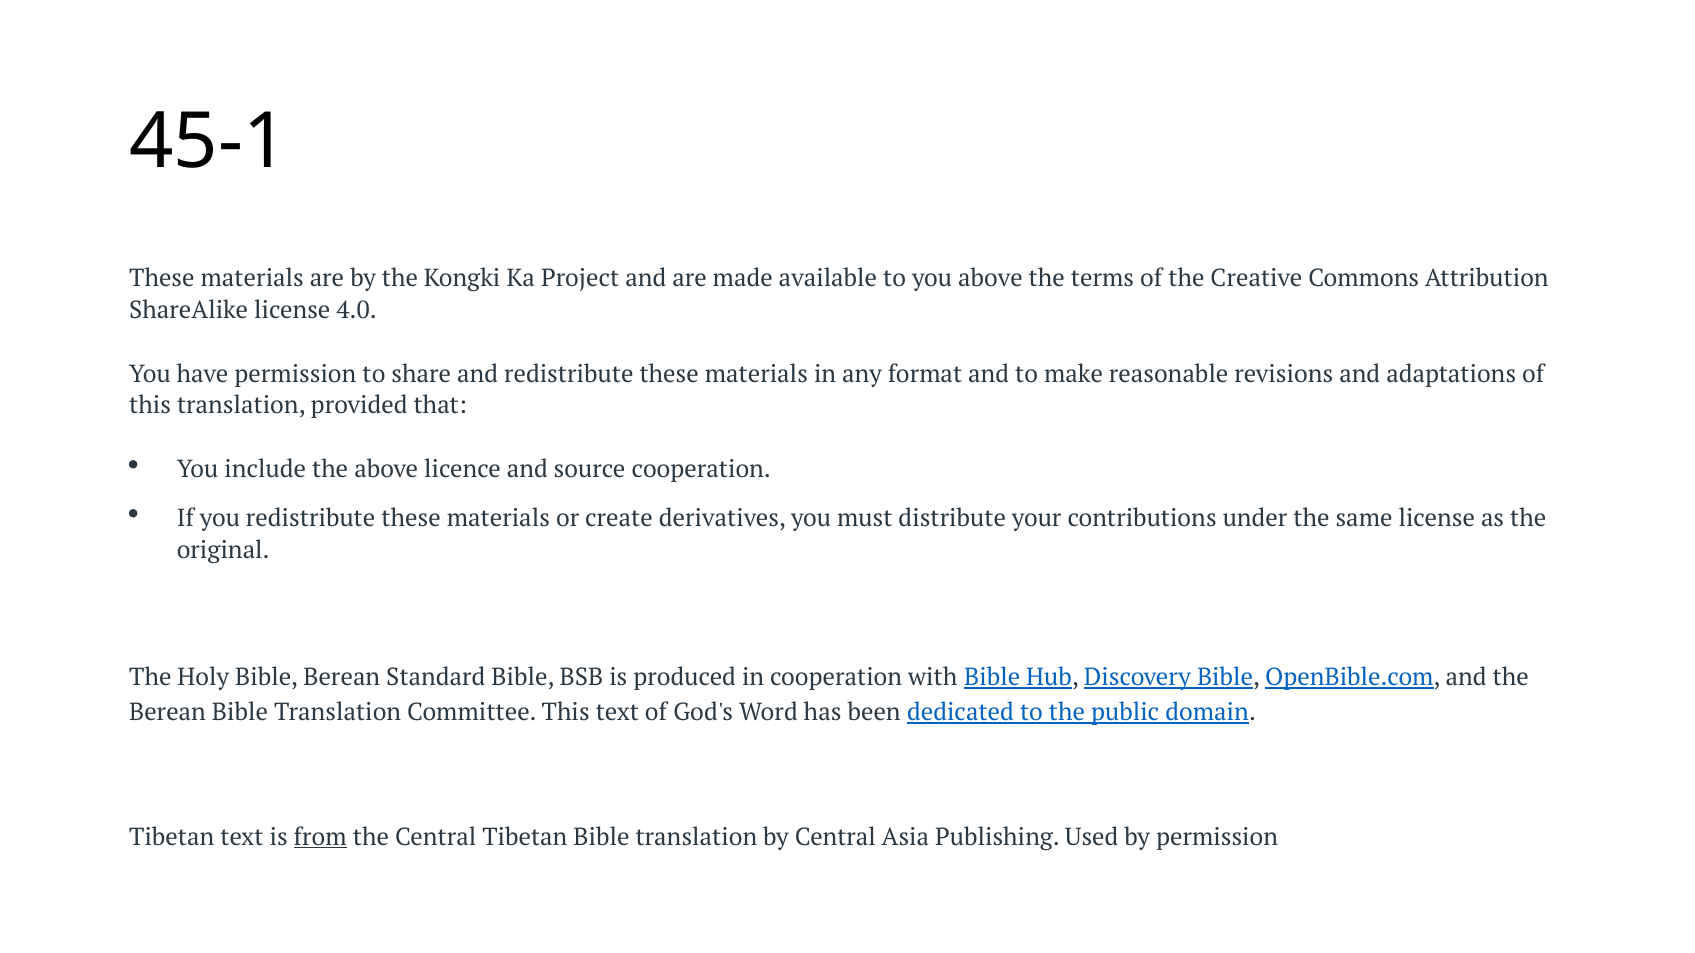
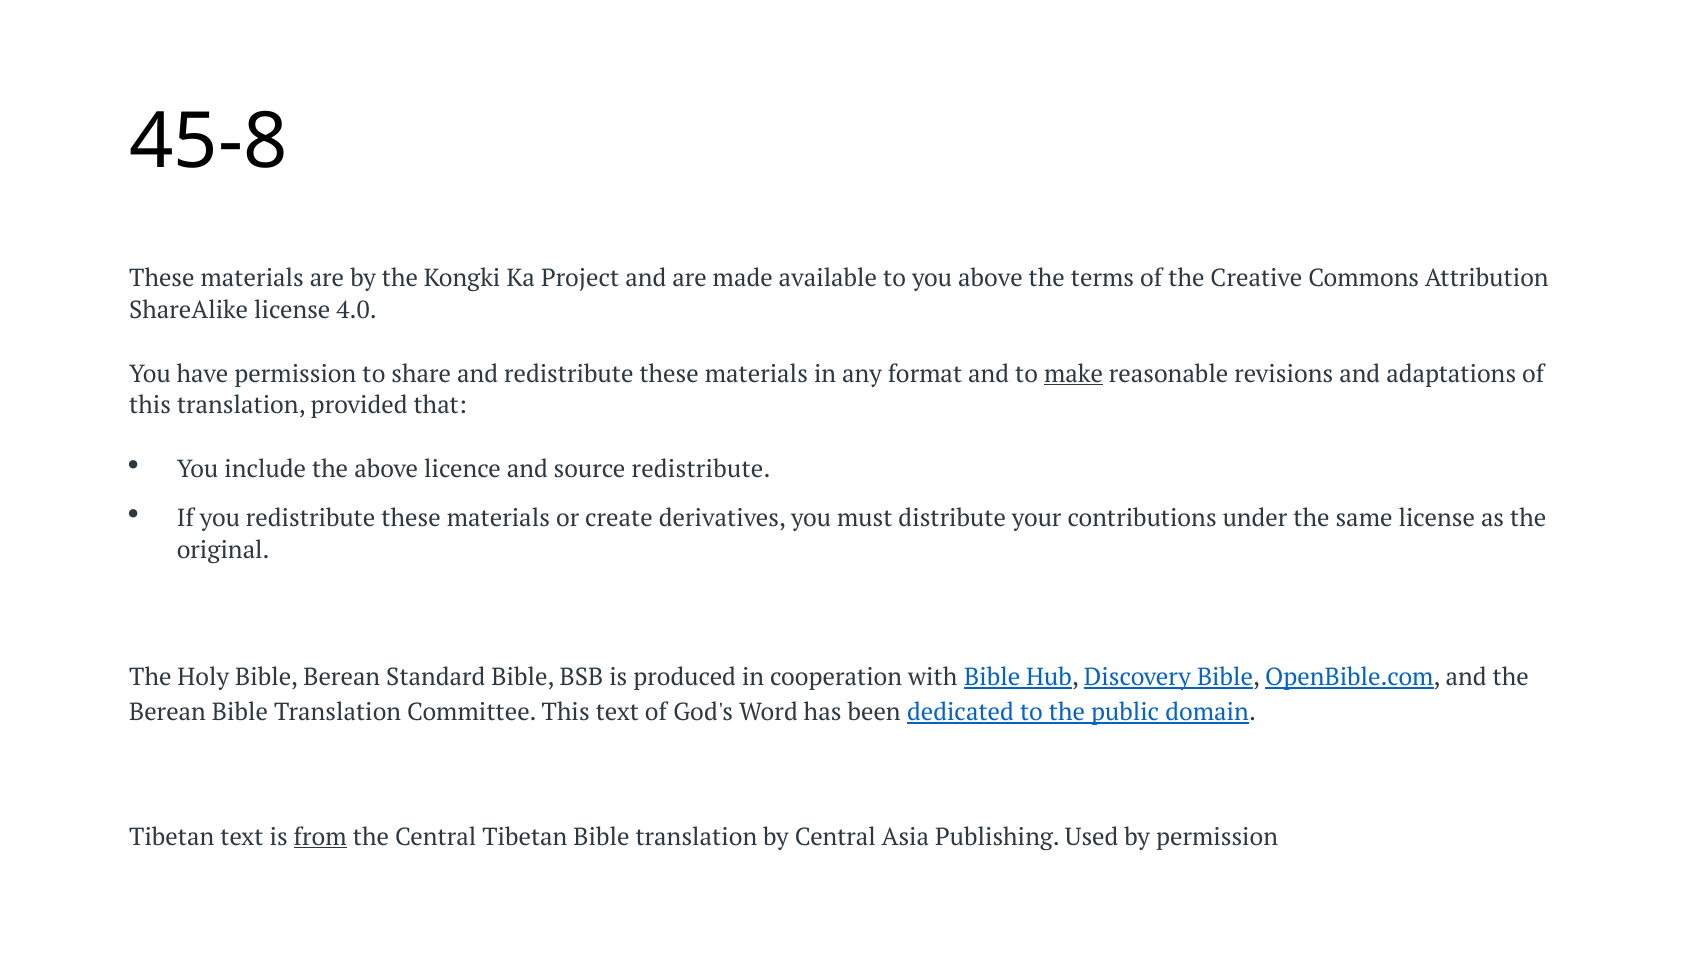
45-1: 45-1 -> 45-8 (208, 142)
make underline: none -> present (1074, 374)
source cooperation: cooperation -> redistribute (701, 469)
